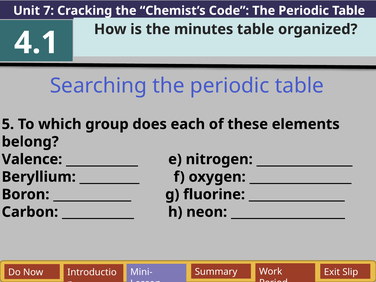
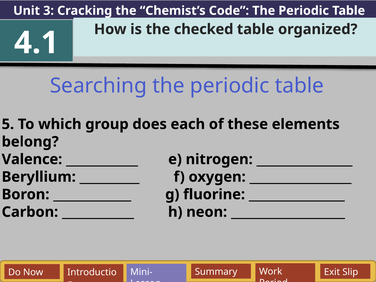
7: 7 -> 3 (49, 11)
minutes: minutes -> checked (204, 29)
